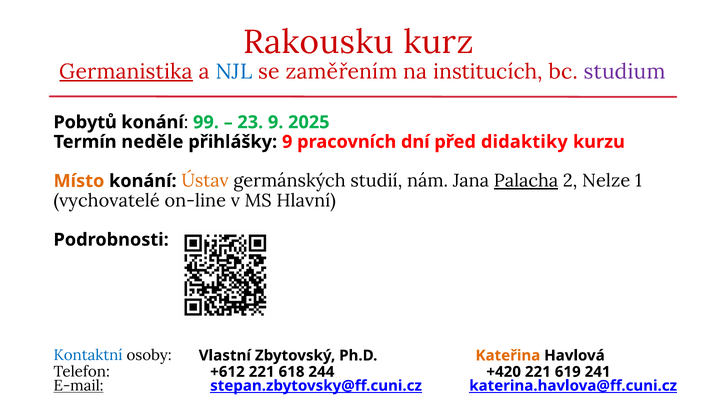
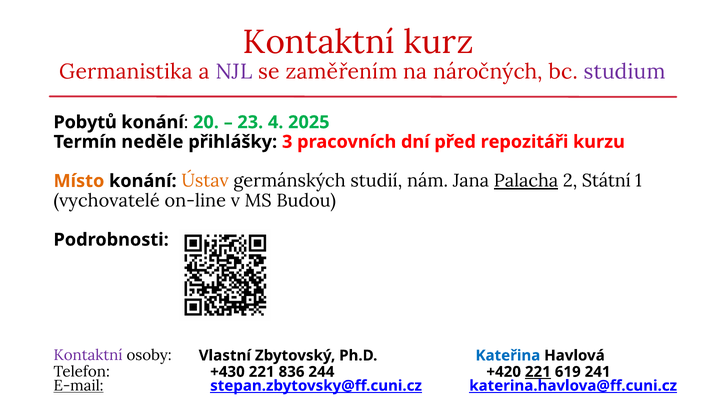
Rakousku: Rakousku -> Kontaktní (319, 42)
Germanistika underline: present -> none (126, 72)
NJL colour: blue -> purple (234, 72)
institucích: institucích -> náročných (488, 72)
99: 99 -> 20 (206, 122)
23 9: 9 -> 4 (276, 122)
přihlášky 9: 9 -> 3 (287, 142)
didaktiky: didaktiky -> repozitáři (524, 142)
Nelze: Nelze -> Státní (606, 181)
Hlavní: Hlavní -> Budou (306, 201)
Kontaktní colour: blue -> purple (88, 356)
Kateřina colour: orange -> blue (508, 356)
+612: +612 -> +430 (227, 372)
618: 618 -> 836 (292, 372)
221 underline: none -> present (538, 372)
